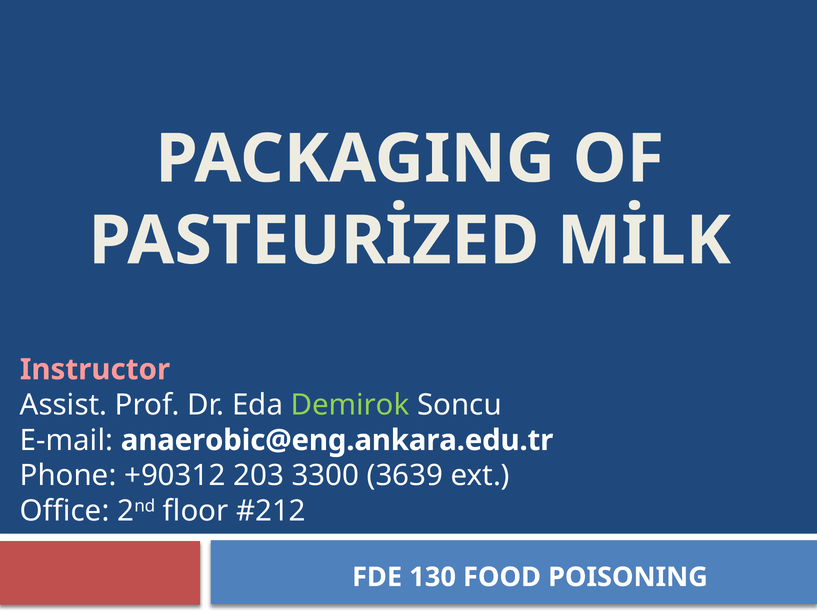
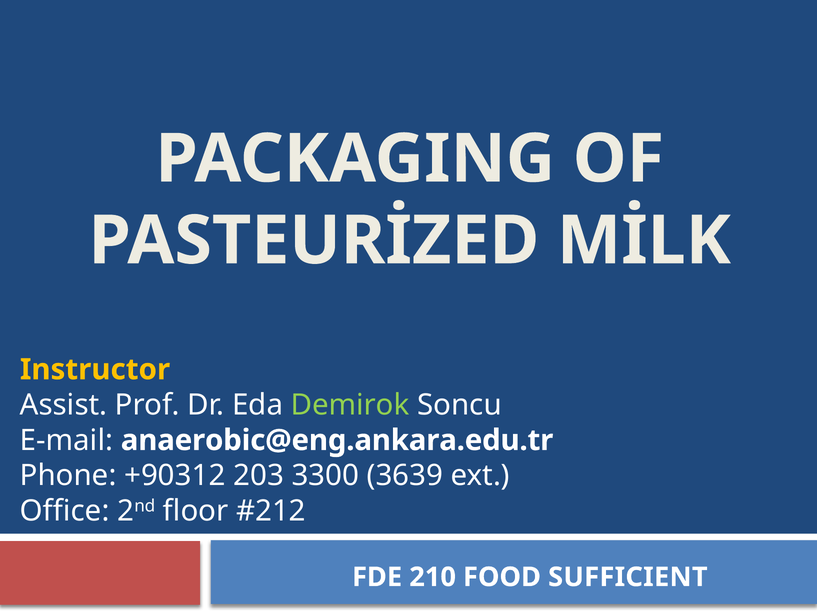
Instructor colour: pink -> yellow (95, 369)
130: 130 -> 210 (433, 577)
POISONING: POISONING -> SUFFICIENT (628, 577)
